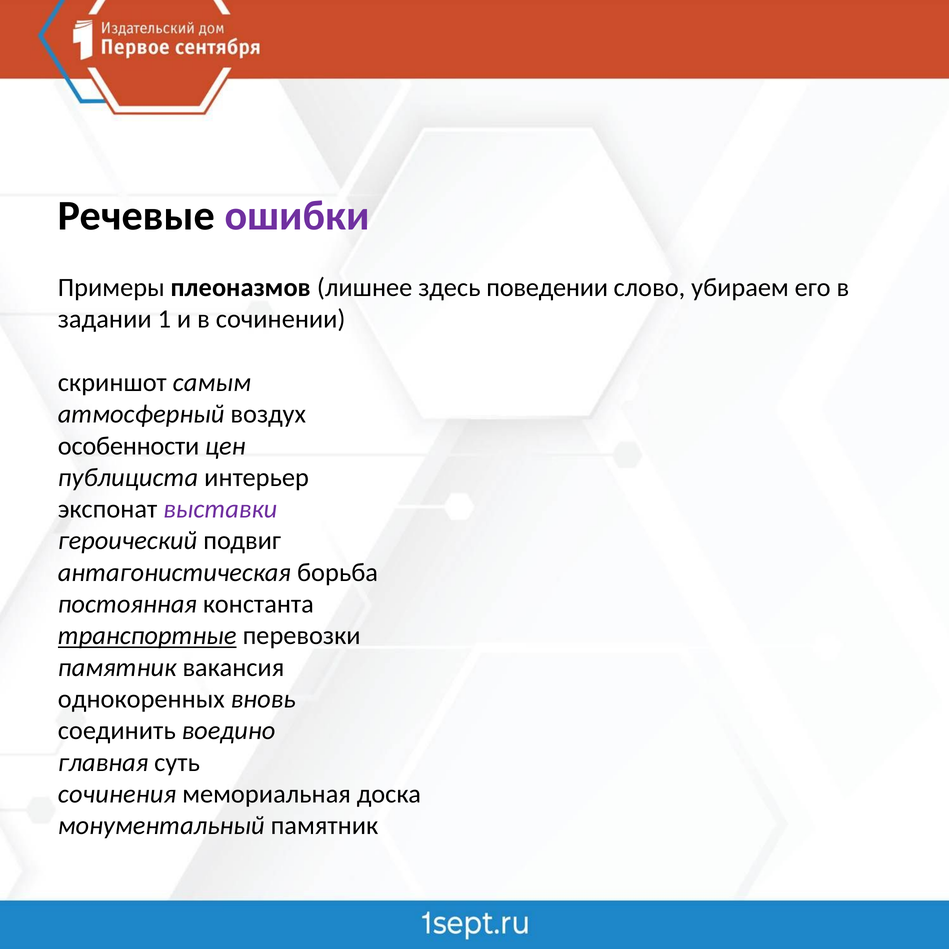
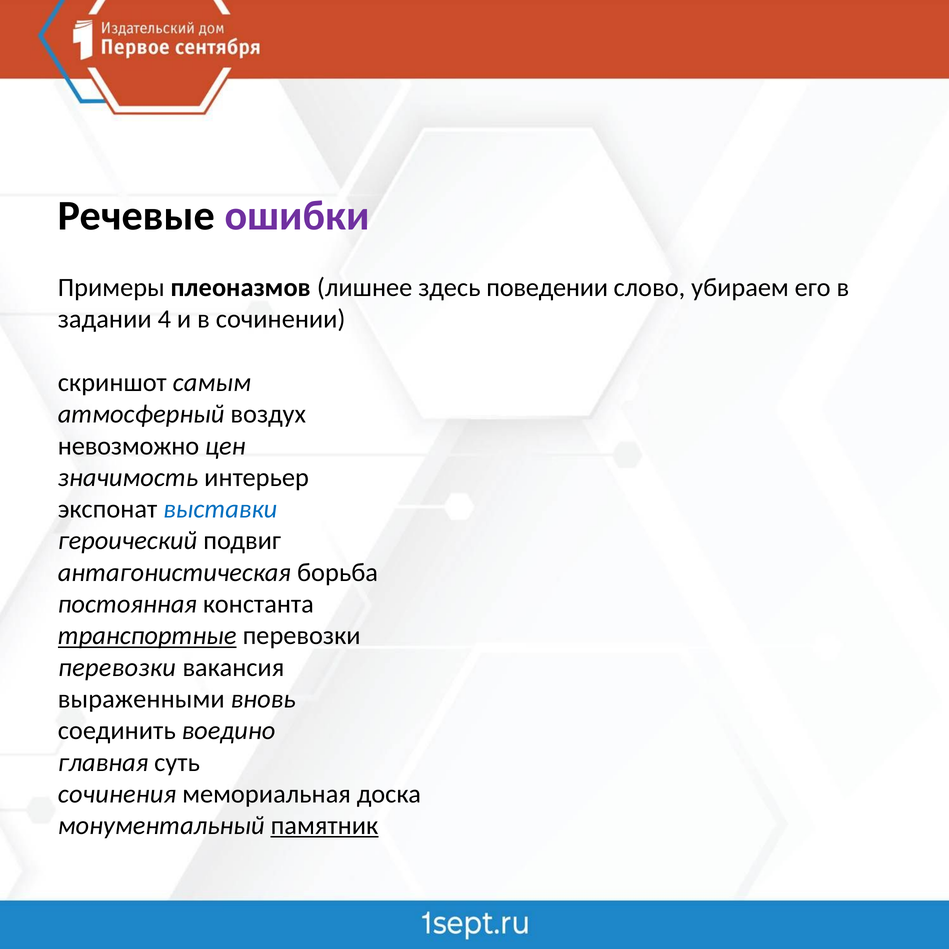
1: 1 -> 4 (164, 319)
особенности: особенности -> невозможно (129, 446)
публициста: публициста -> значимость (128, 477)
выставки colour: purple -> blue (220, 509)
памятник: памятник -> перевозки (117, 667)
однокоренных: однокоренных -> выраженными (141, 699)
памятник underline: none -> present (324, 826)
